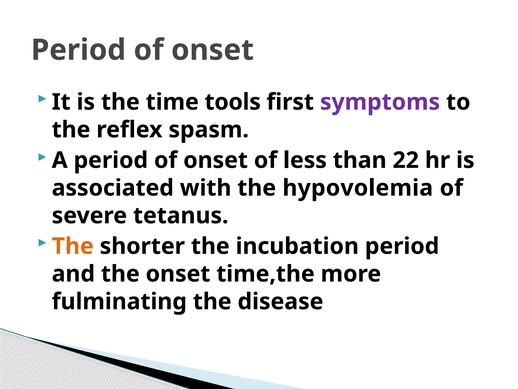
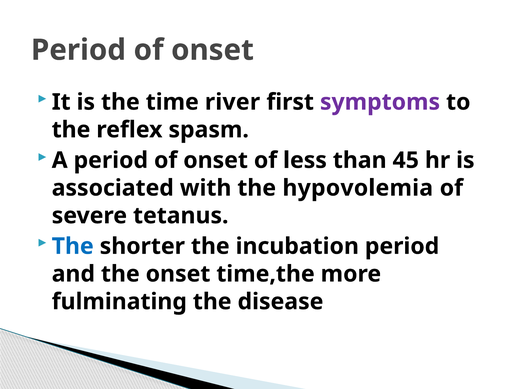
tools: tools -> river (232, 102)
22: 22 -> 45 (406, 160)
The colour: orange -> blue (73, 246)
